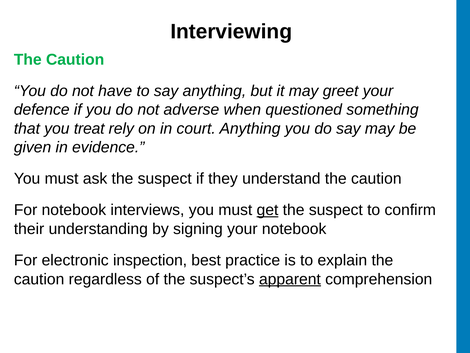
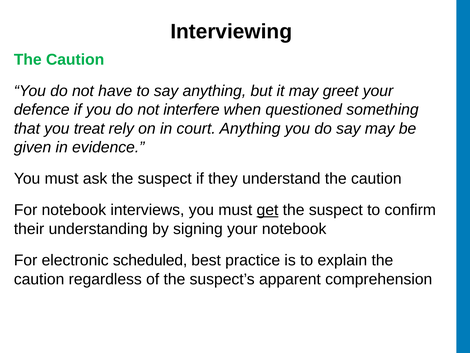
adverse: adverse -> interfere (191, 110)
inspection: inspection -> scheduled (150, 260)
apparent underline: present -> none (290, 279)
